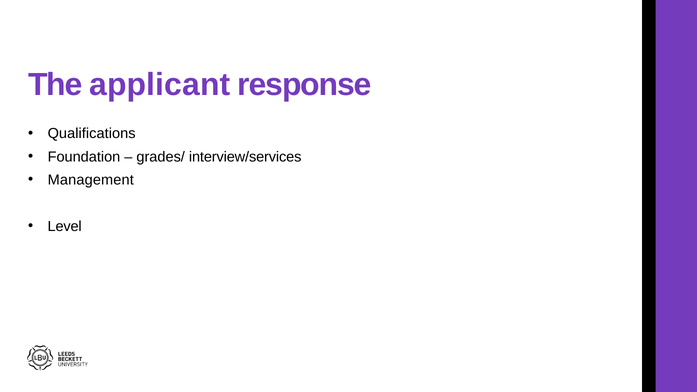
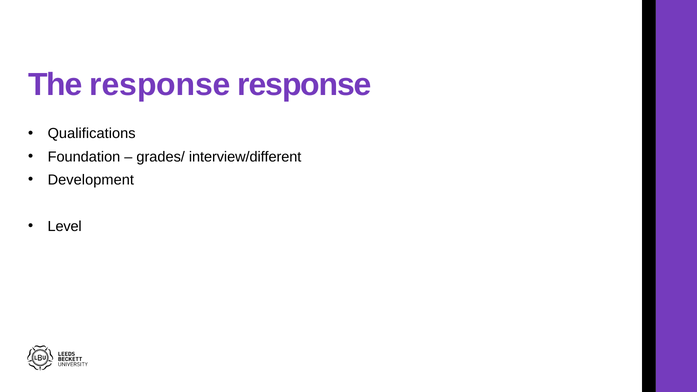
The applicant: applicant -> response (160, 85)
interview/services: interview/services -> interview/different (245, 157)
Management: Management -> Development (91, 180)
